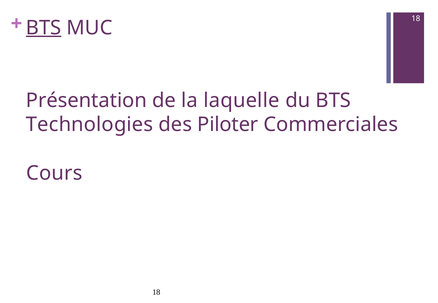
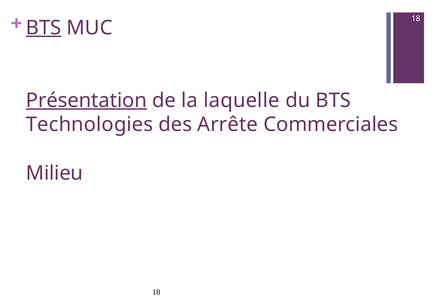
Présentation underline: none -> present (86, 100)
Piloter: Piloter -> Arrête (228, 125)
Cours: Cours -> Milieu (55, 173)
